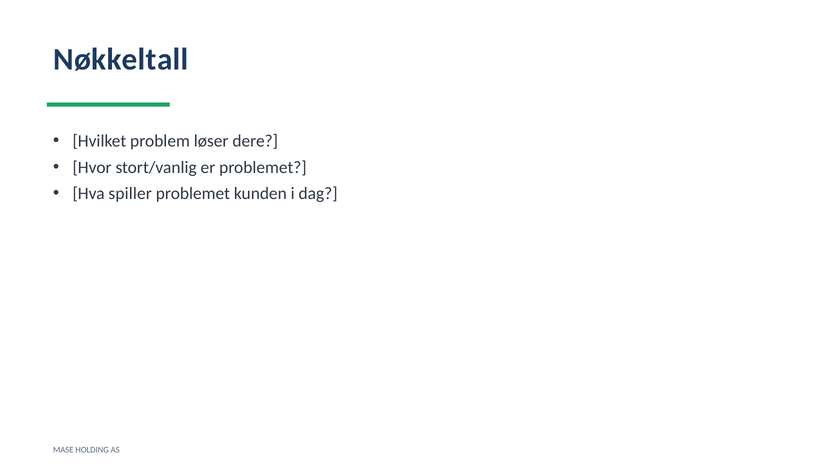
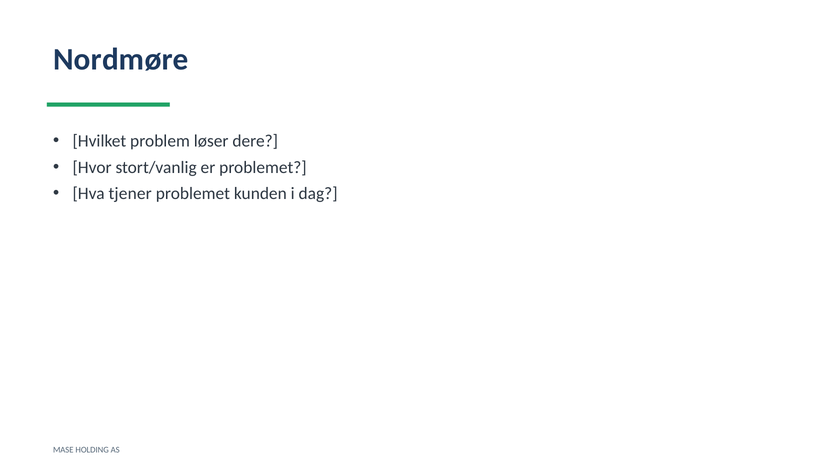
Nøkkeltall: Nøkkeltall -> Nordmøre (121, 59)
spiller: spiller -> tjener (130, 193)
